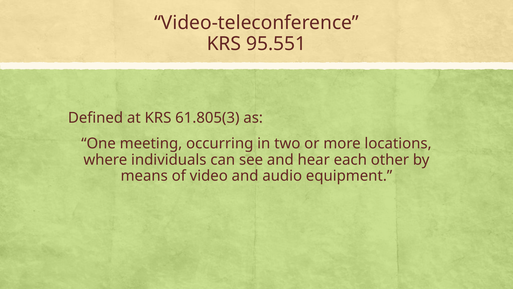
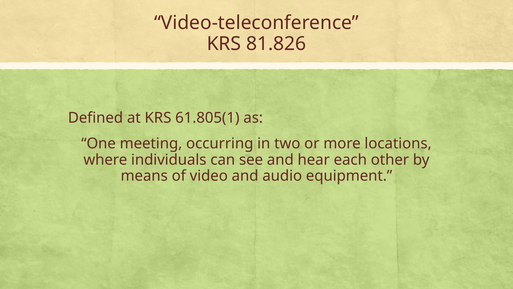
95.551: 95.551 -> 81.826 (276, 44)
61.805(3: 61.805(3 -> 61.805(1 (207, 118)
